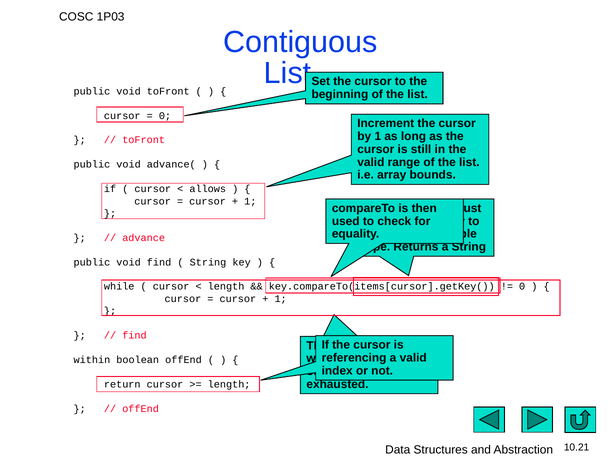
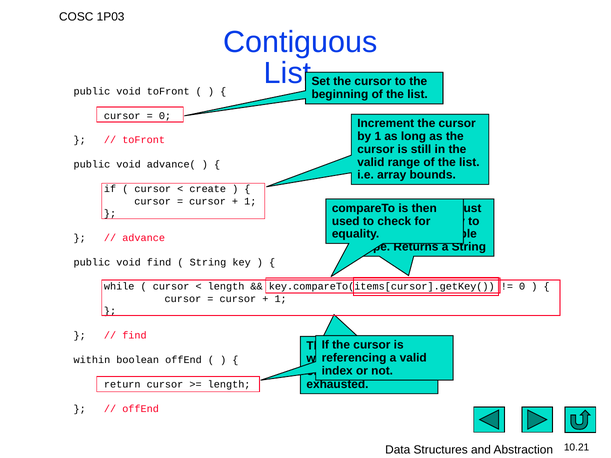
allows: allows -> create (208, 189)
